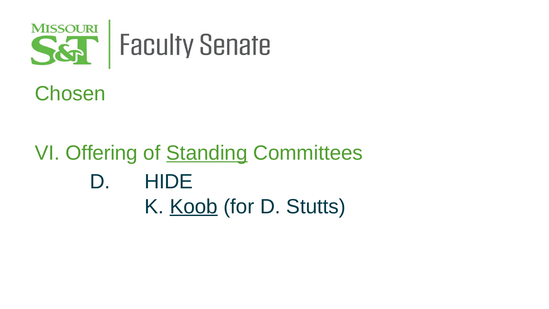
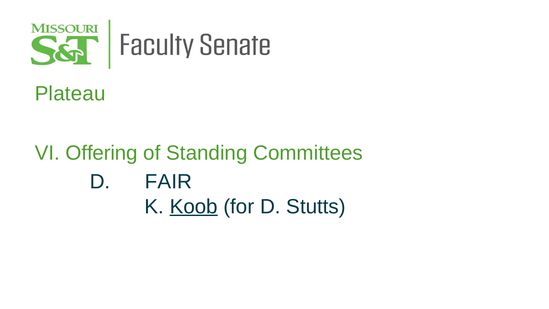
Chosen: Chosen -> Plateau (70, 94)
Standing underline: present -> none (207, 153)
HIDE: HIDE -> FAIR (168, 182)
